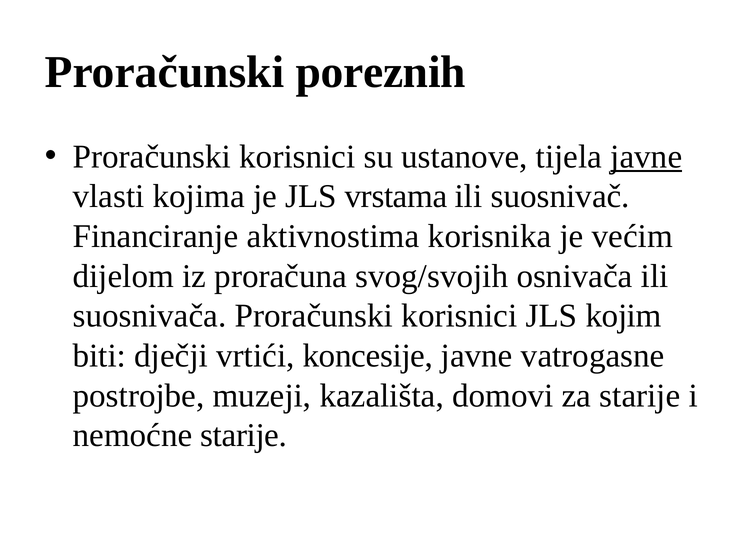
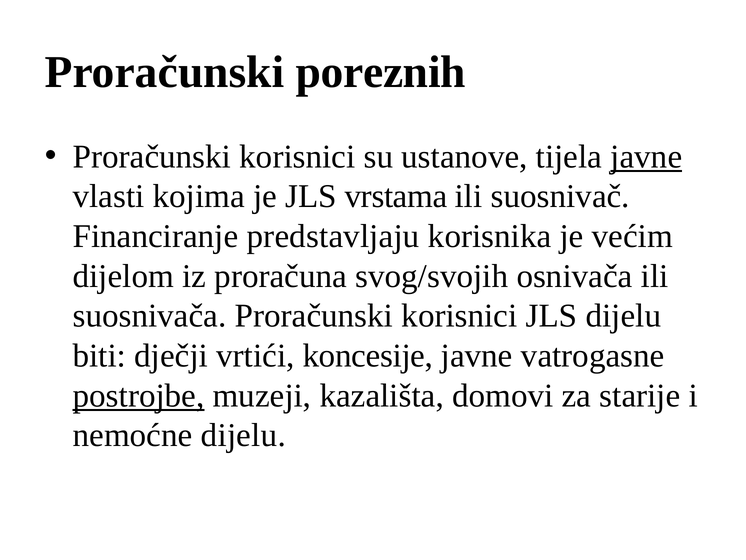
aktivnostima: aktivnostima -> predstavljaju (333, 236)
JLS kojim: kojim -> dijelu (623, 316)
postrojbe underline: none -> present (139, 395)
nemoćne starije: starije -> dijelu (243, 435)
